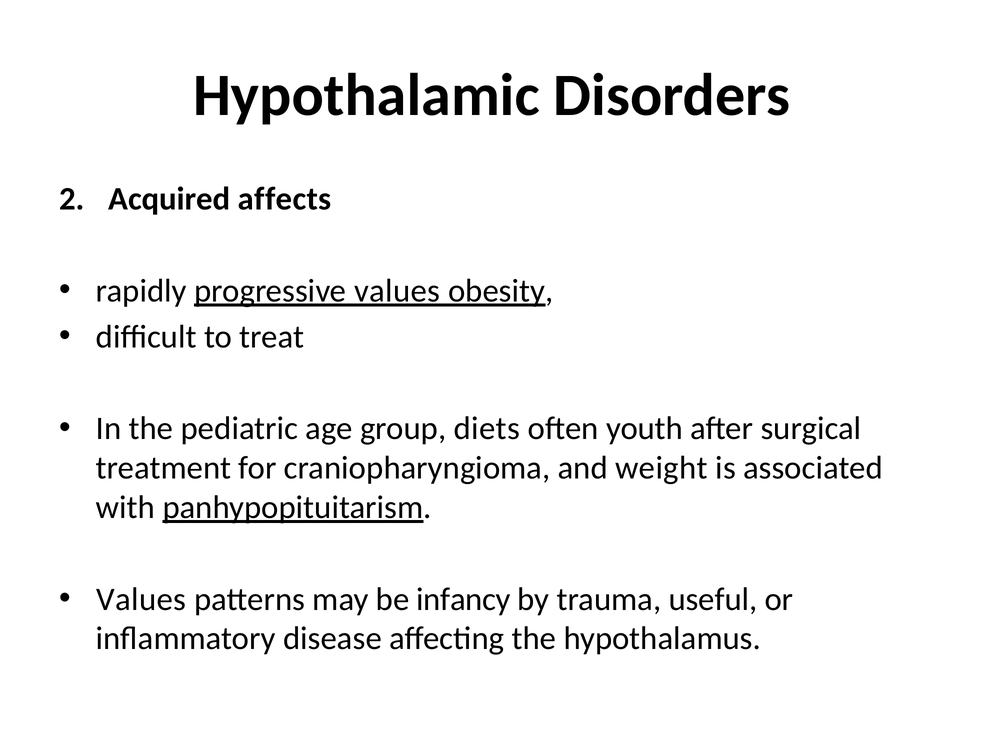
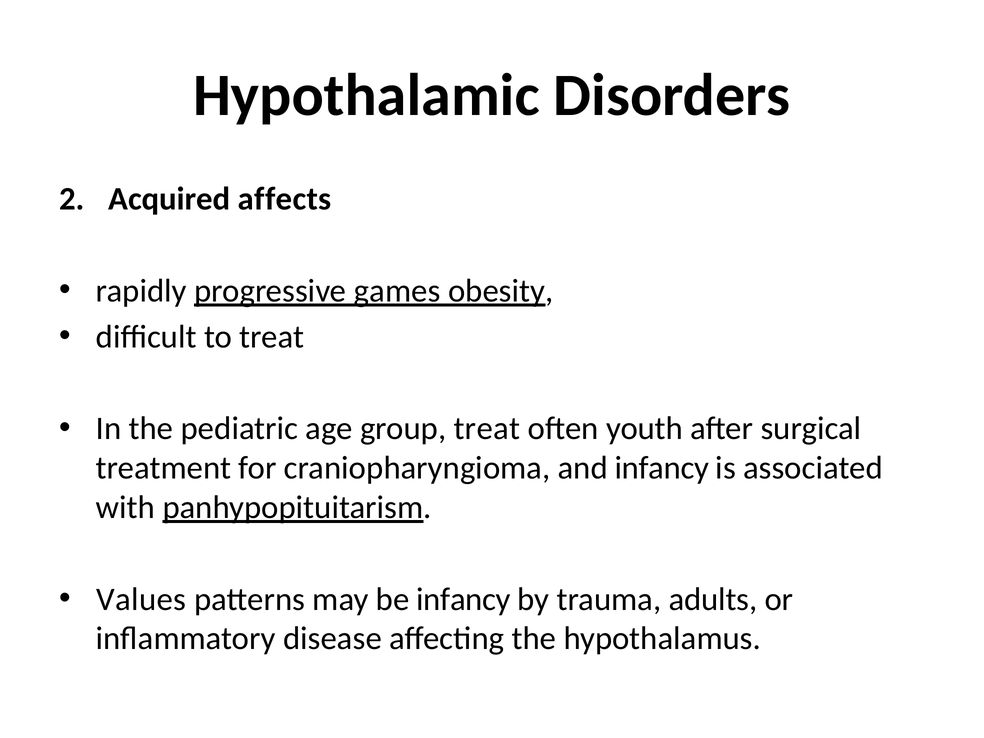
progressive values: values -> games (397, 291)
group diets: diets -> treat (487, 429)
and weight: weight -> infancy (662, 468)
useful: useful -> adults (713, 599)
